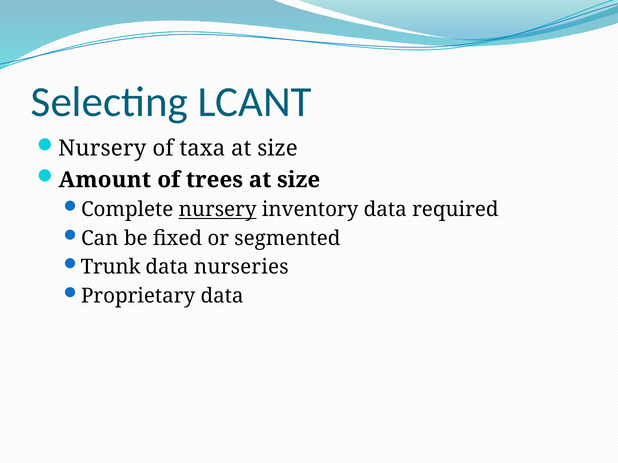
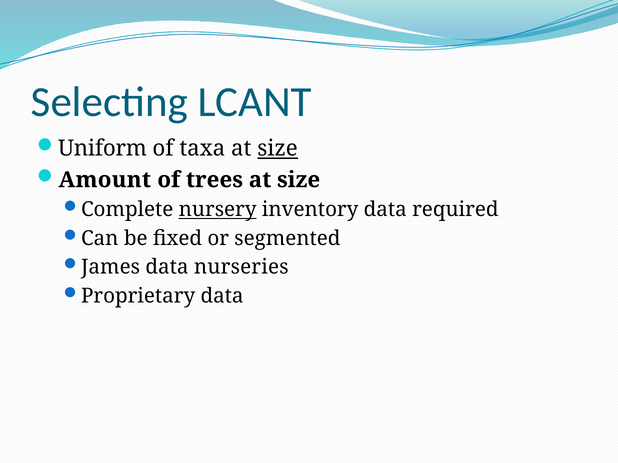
Nursery: Nursery -> Uniform (102, 149)
size underline: none -> present (278, 149)
Trunk: Trunk -> James (111, 267)
